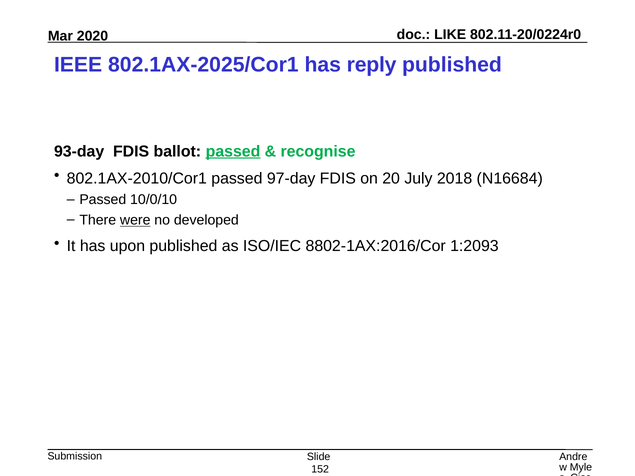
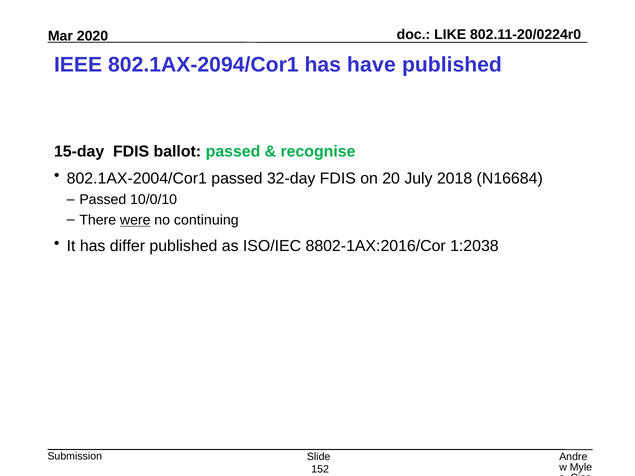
802.1AX-2025/Cor1: 802.1AX-2025/Cor1 -> 802.1AX-2094/Cor1 (203, 65)
reply: reply -> have (371, 65)
93-day: 93-day -> 15-day (79, 151)
passed underline: present -> none (233, 151)
802.1AX-2010/Cor1: 802.1AX-2010/Cor1 -> 802.1AX-2004/Cor1 (137, 178)
97-day: 97-day -> 32-day (291, 178)
developed: developed -> continuing (206, 220)
upon: upon -> differ (127, 246)
1:2093: 1:2093 -> 1:2038 (474, 246)
